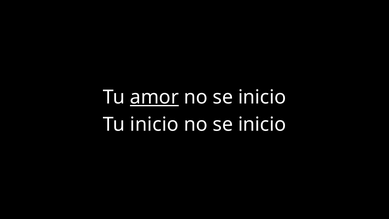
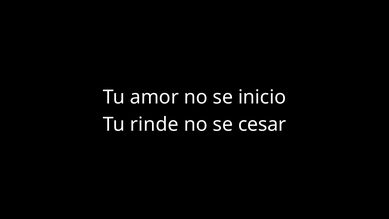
amor underline: present -> none (154, 97)
Tu inicio: inicio -> rinde (154, 124)
inicio: inicio -> cesar (262, 124)
